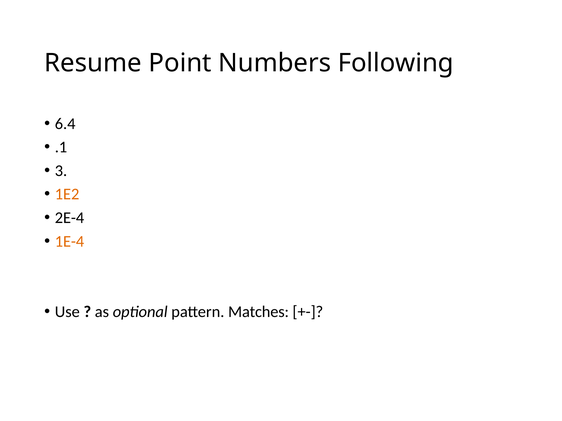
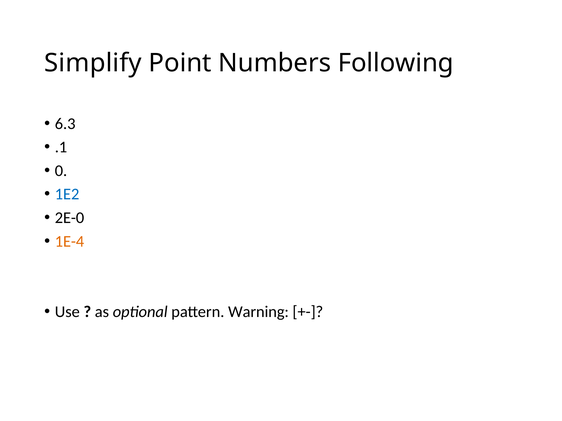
Resume: Resume -> Simplify (93, 63)
6.4: 6.4 -> 6.3 (65, 124)
3: 3 -> 0 (61, 171)
1E2 colour: orange -> blue (67, 194)
2E-4: 2E-4 -> 2E-0 (69, 218)
Matches: Matches -> Warning (259, 312)
